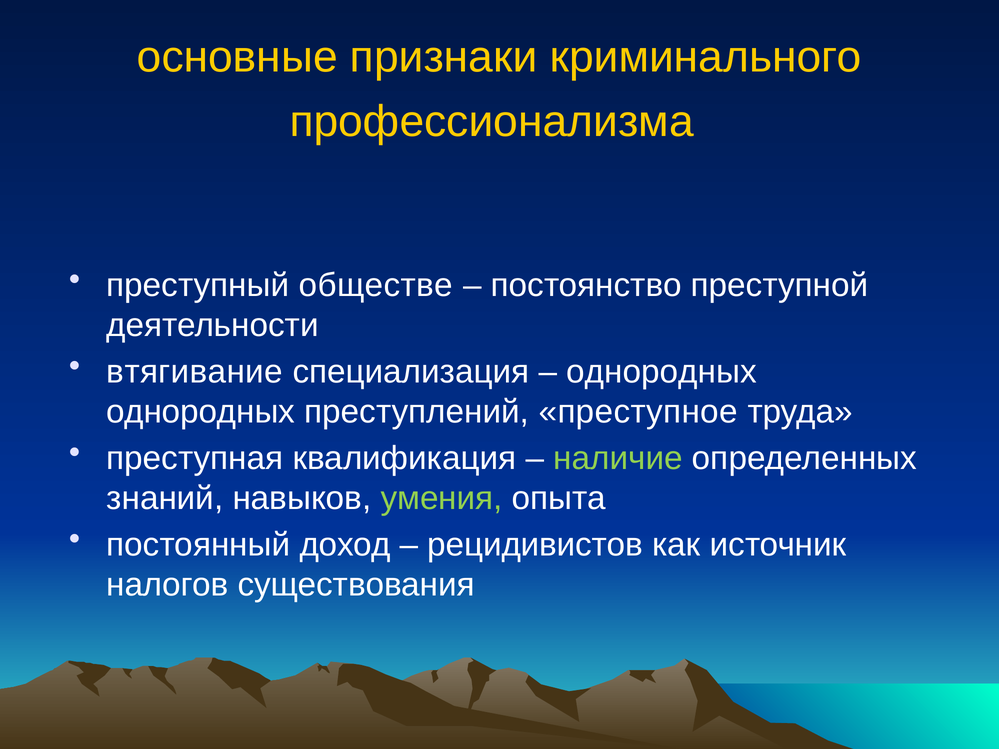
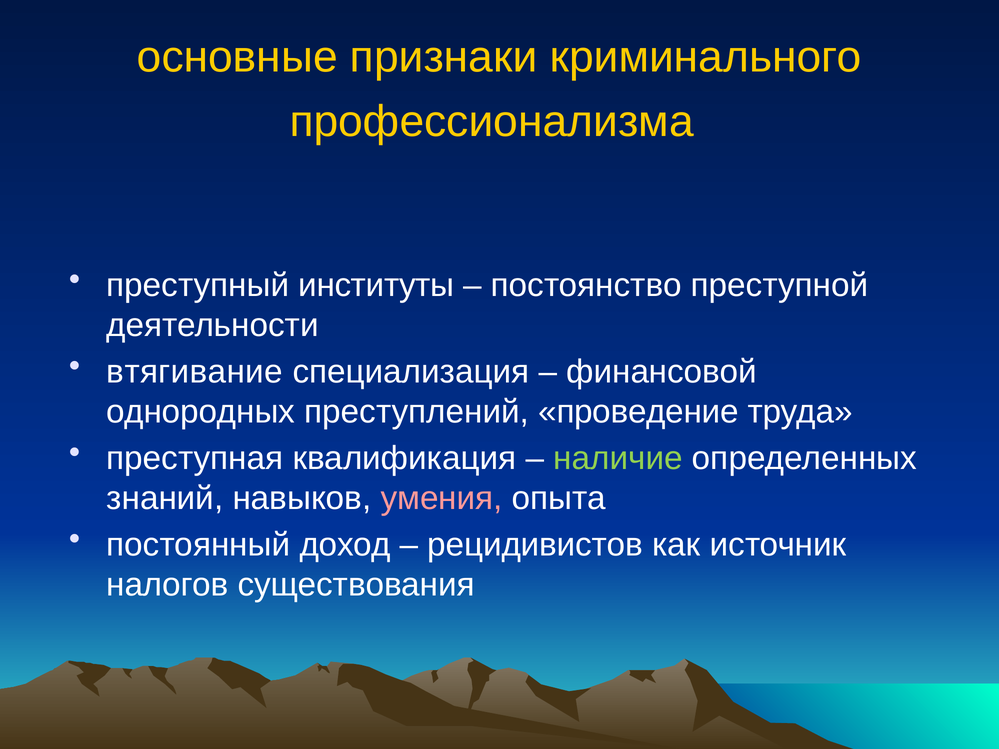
обществе: обществе -> институты (376, 285)
однородных: однородных -> финансовой (662, 372)
преступное: преступное -> проведение (638, 412)
умения colour: light green -> pink (442, 498)
